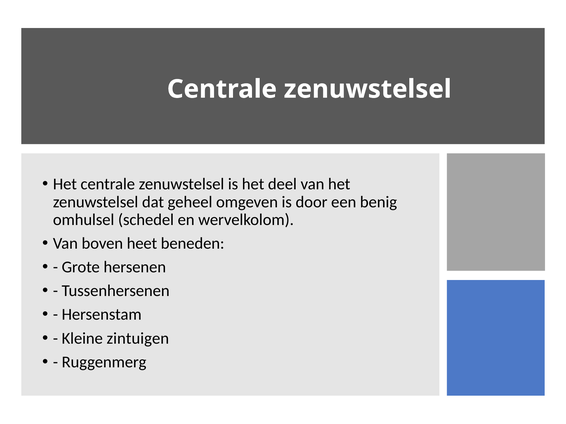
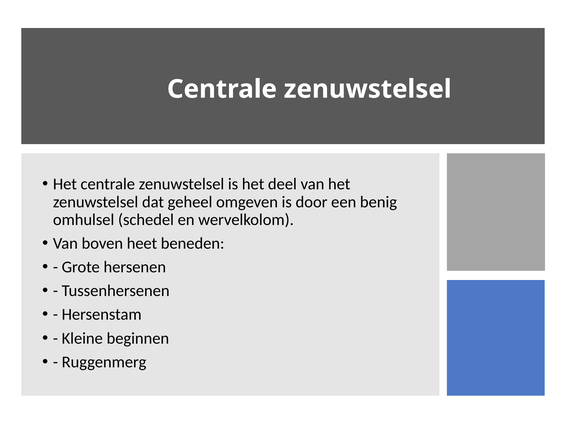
zintuigen: zintuigen -> beginnen (138, 339)
